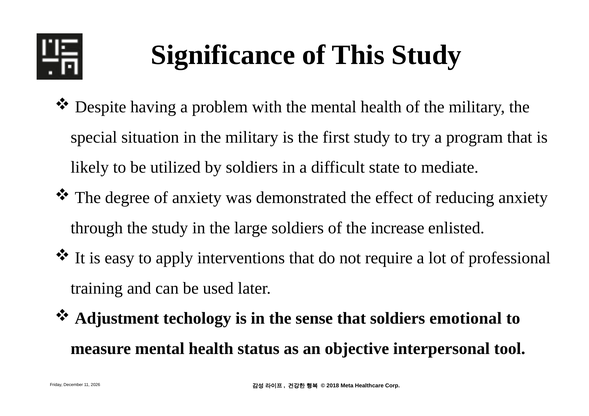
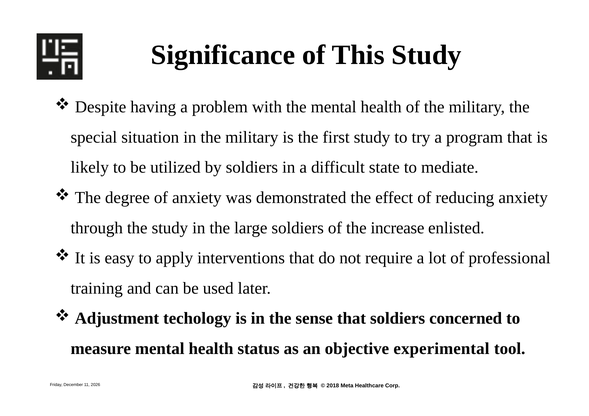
emotional: emotional -> concerned (466, 319)
interpersonal: interpersonal -> experimental (441, 349)
